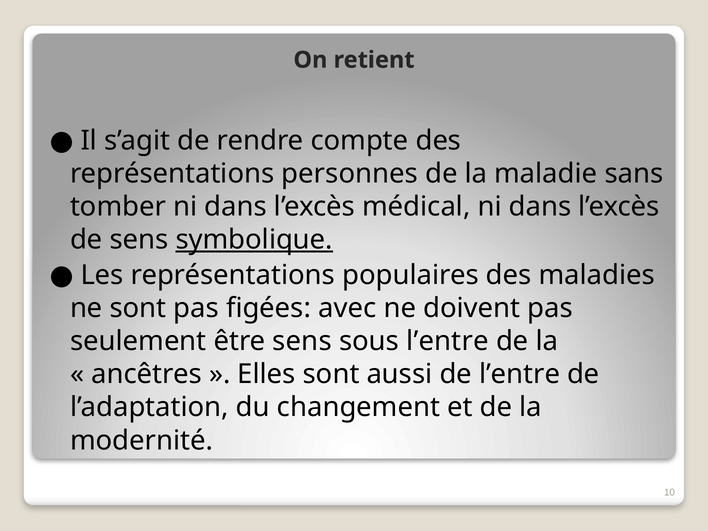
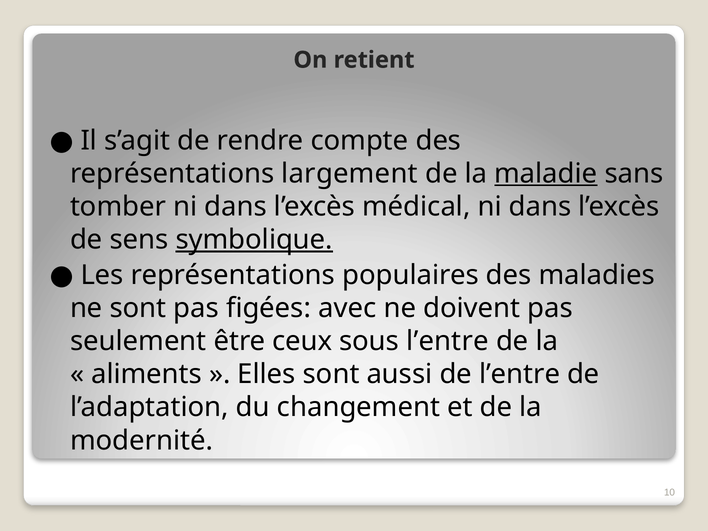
personnes: personnes -> largement (350, 174)
maladie underline: none -> present (546, 174)
être sens: sens -> ceux (302, 341)
ancêtres: ancêtres -> aliments (147, 374)
